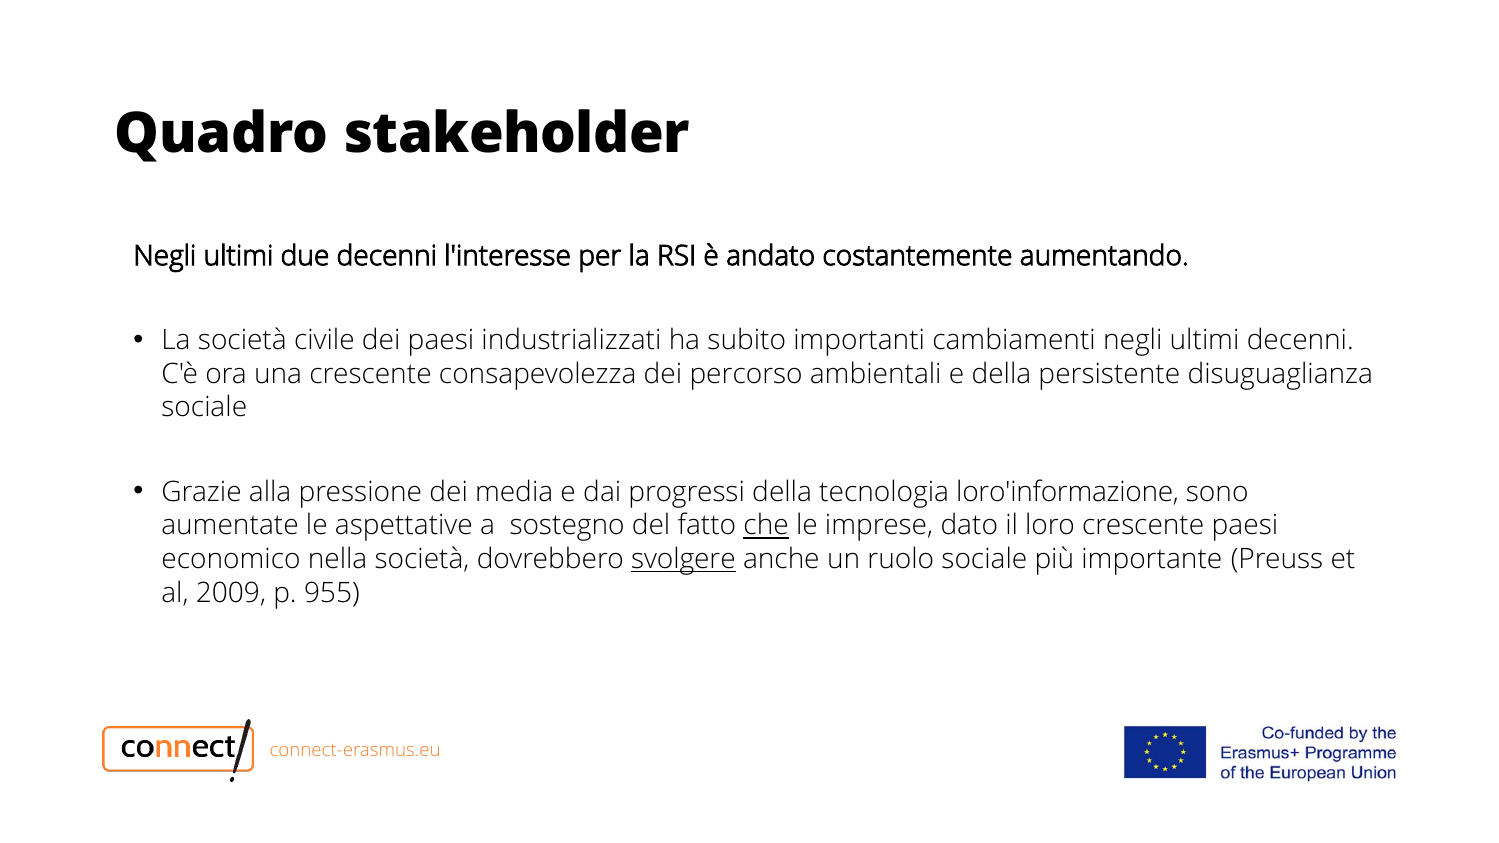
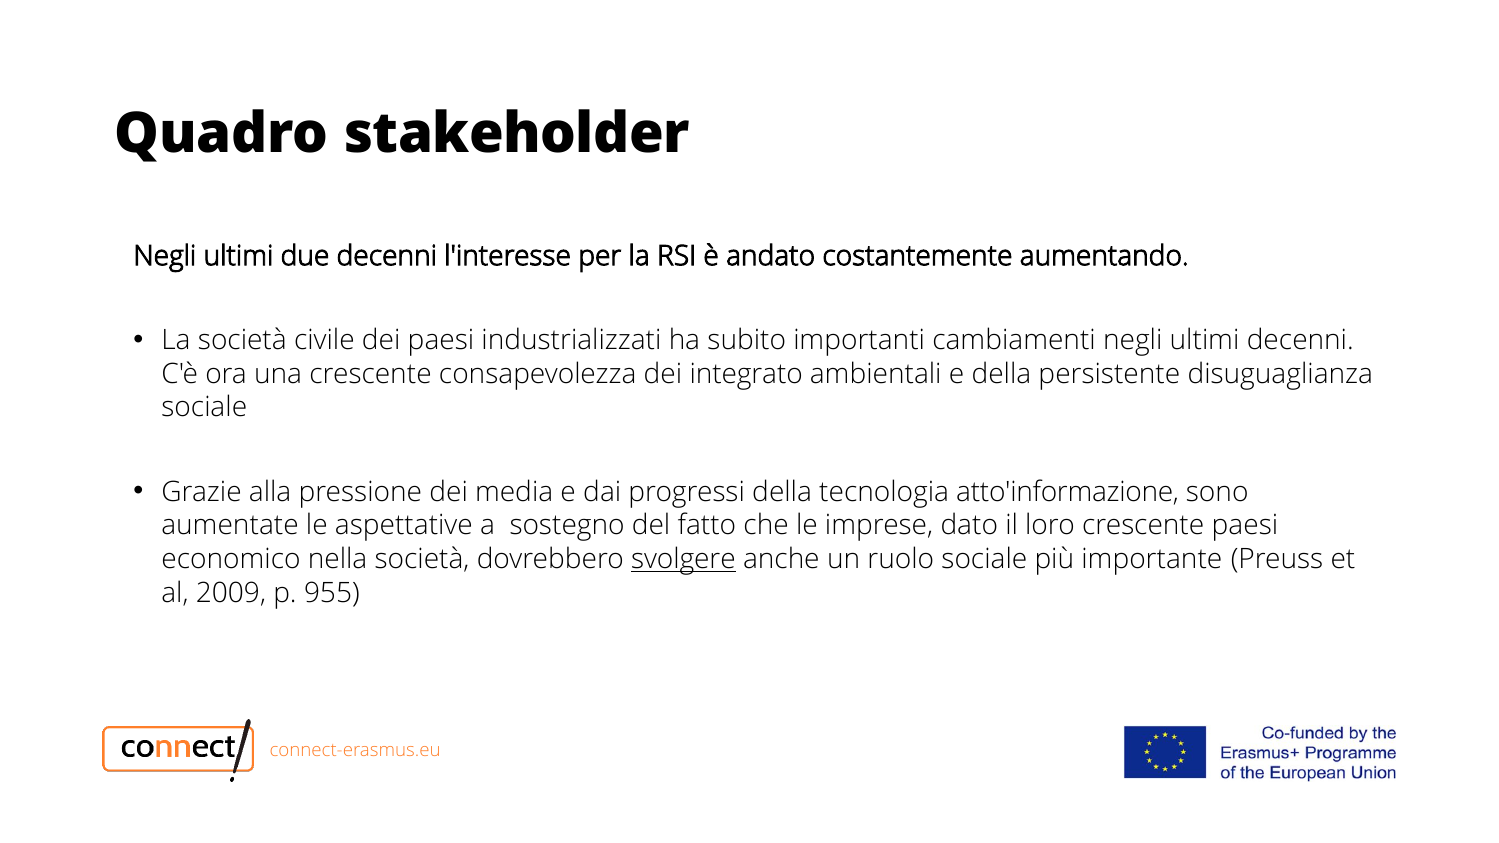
percorso: percorso -> integrato (746, 374)
loro'informazione: loro'informazione -> atto'informazione (1068, 492)
che underline: present -> none (766, 526)
